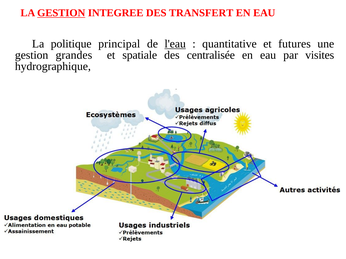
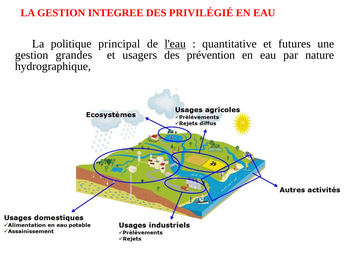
GESTION underline: present -> none (61, 13)
TRANSFERT: TRANSFERT -> PRIVILÉGIÉ (201, 13)
spatiale: spatiale -> usagers (140, 55)
centralisée: centralisée -> prévention (211, 55)
visites: visites -> nature (320, 55)
